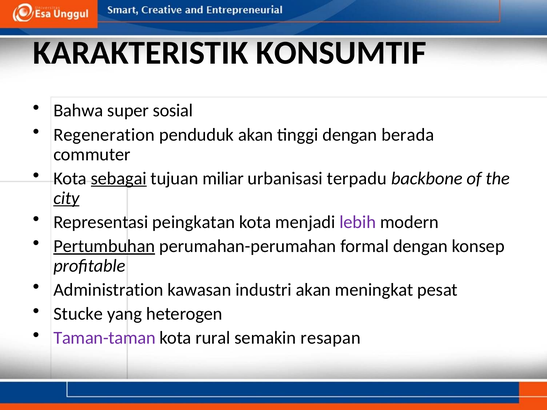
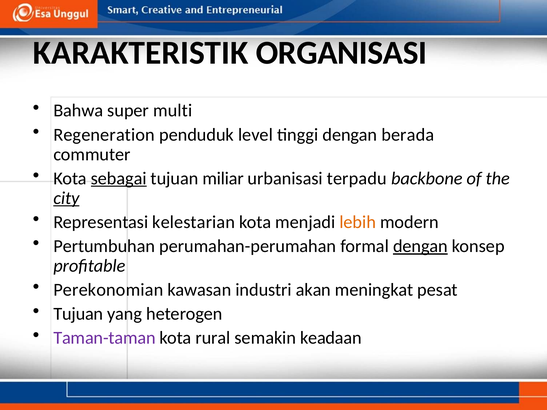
KONSUMTIF: KONSUMTIF -> ORGANISASI (341, 53)
sosial: sosial -> multi (173, 111)
penduduk akan: akan -> level (255, 135)
peingkatan: peingkatan -> kelestarian (194, 222)
lebih colour: purple -> orange (358, 222)
Pertumbuhan underline: present -> none (104, 246)
dengan underline: none -> present (420, 246)
Administration: Administration -> Perekonomian (108, 290)
Stucke: Stucke -> Tujuan (78, 314)
resapan: resapan -> keadaan (331, 338)
